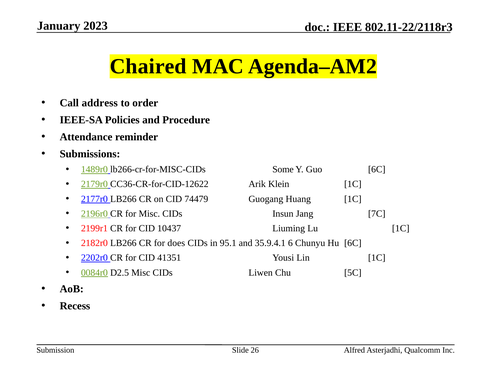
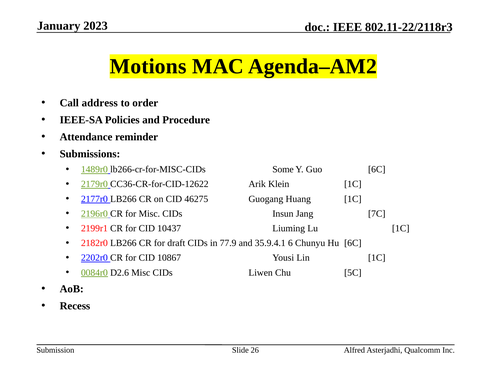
Chaired: Chaired -> Motions (148, 66)
74479: 74479 -> 46275 (196, 199)
does: does -> draft (176, 243)
95.1: 95.1 -> 77.9 (228, 243)
41351: 41351 -> 10867 (169, 258)
D2.5: D2.5 -> D2.6 (120, 273)
